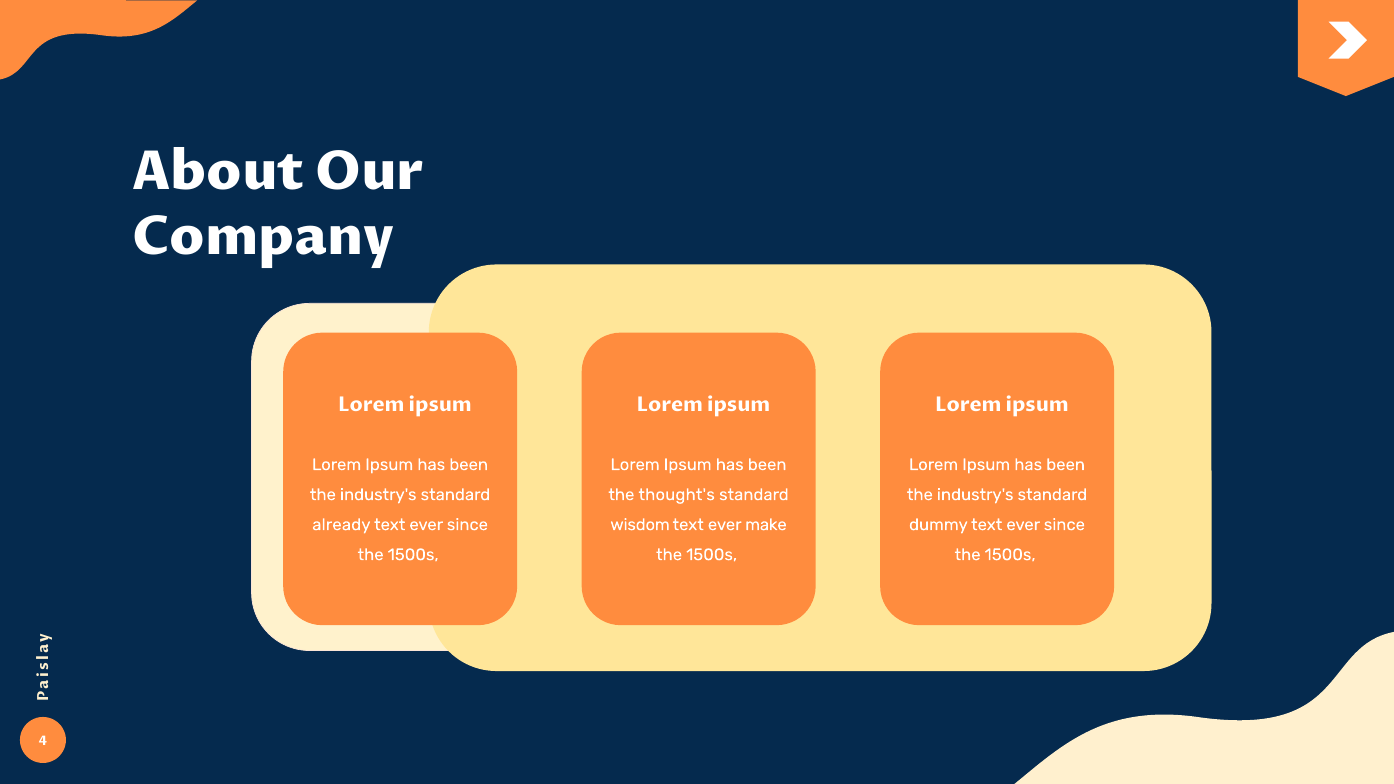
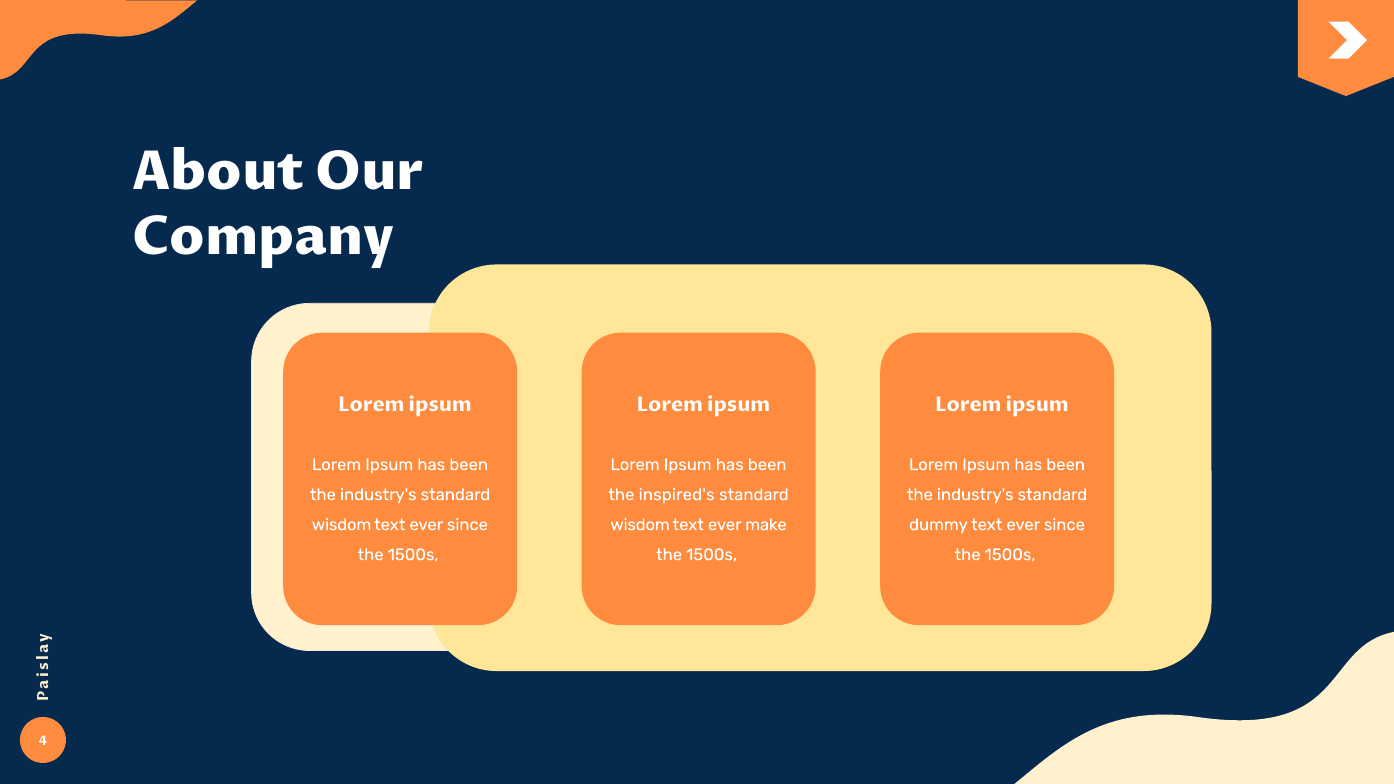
thought's: thought's -> inspired's (677, 495)
already: already -> wisdom (342, 525)
